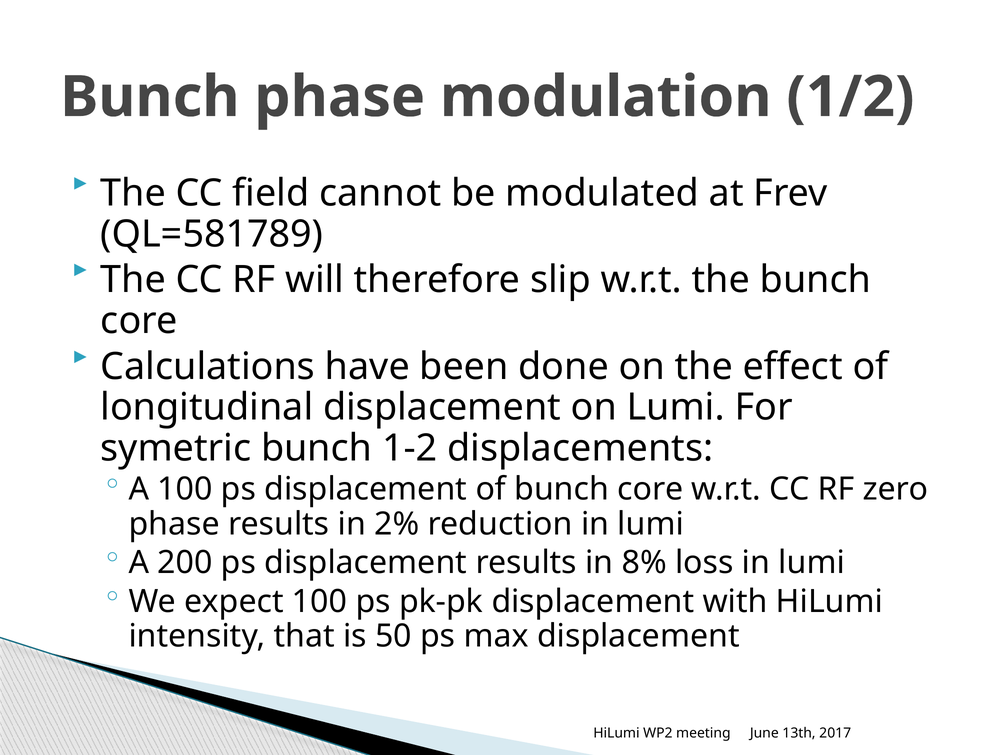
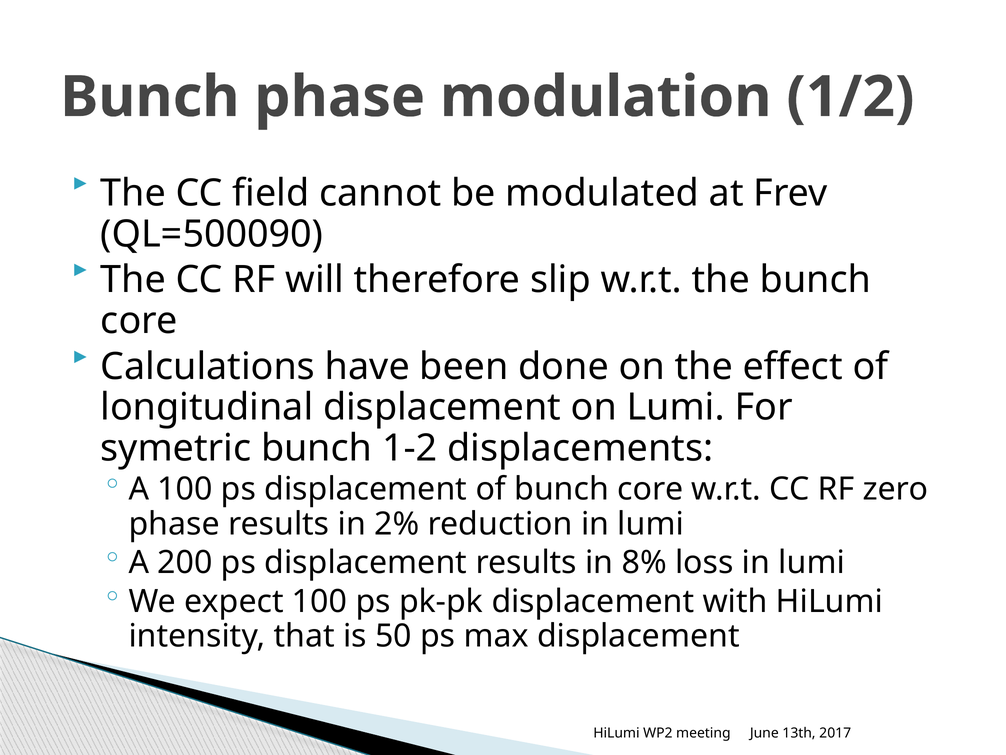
QL=581789: QL=581789 -> QL=500090 (212, 234)
